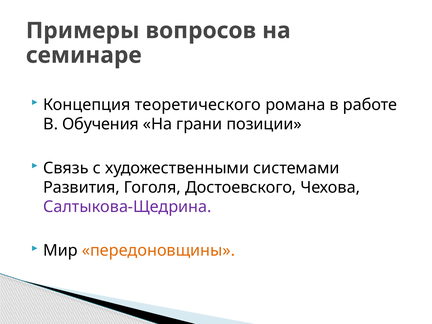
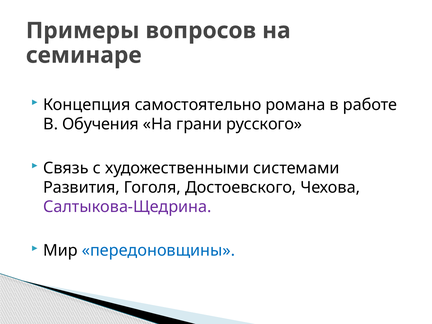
теоретического: теоретического -> самостоятельно (198, 105)
позиции: позиции -> русского (264, 124)
передоновщины colour: orange -> blue (159, 251)
